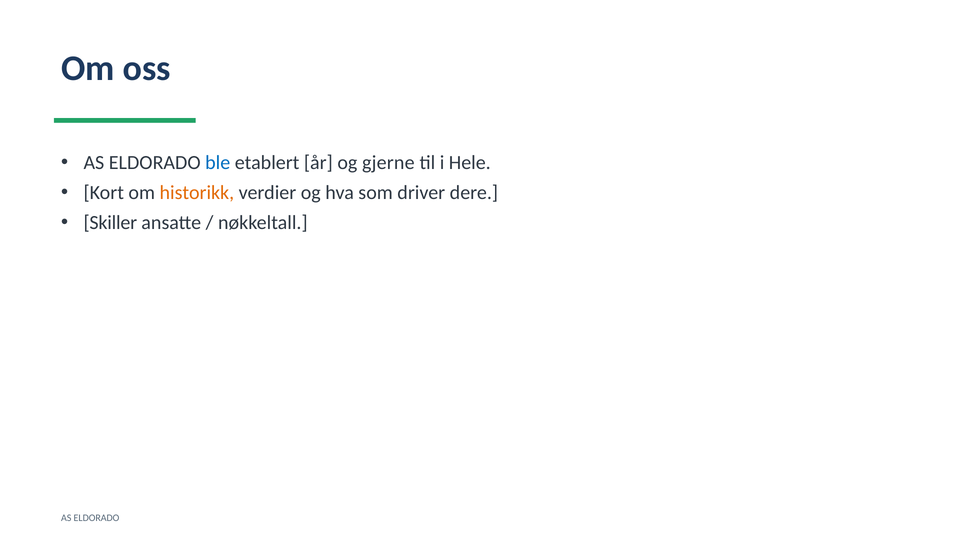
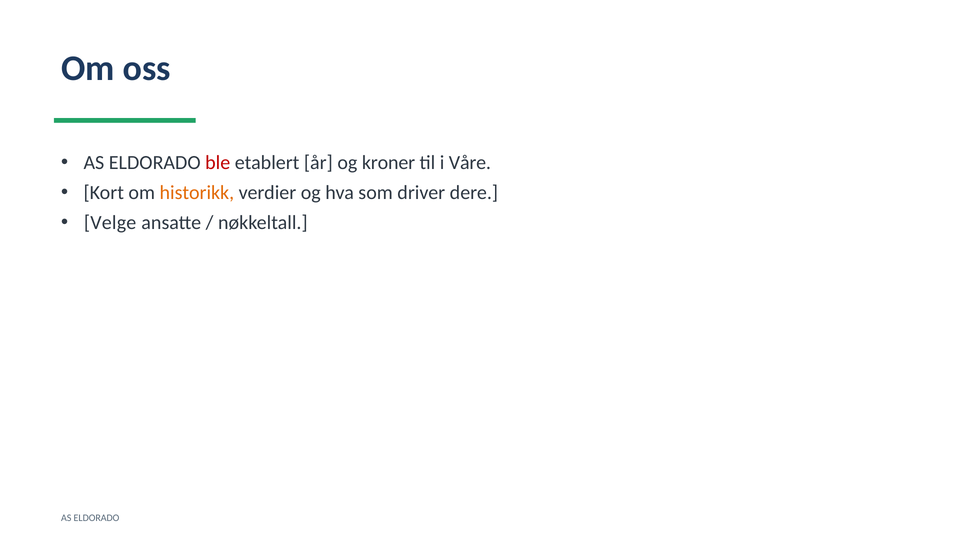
ble colour: blue -> red (218, 163)
gjerne: gjerne -> kroner (389, 163)
Hele: Hele -> Våre (470, 163)
Skiller: Skiller -> Velge (110, 223)
